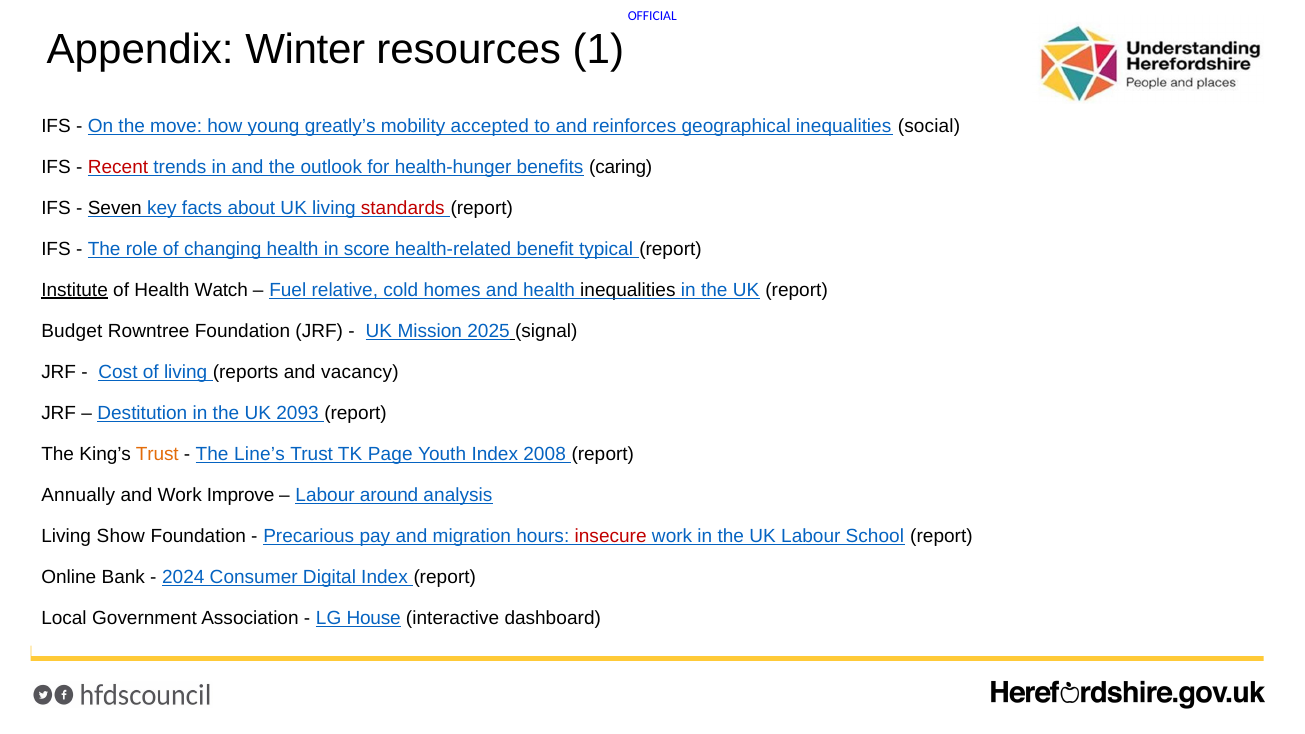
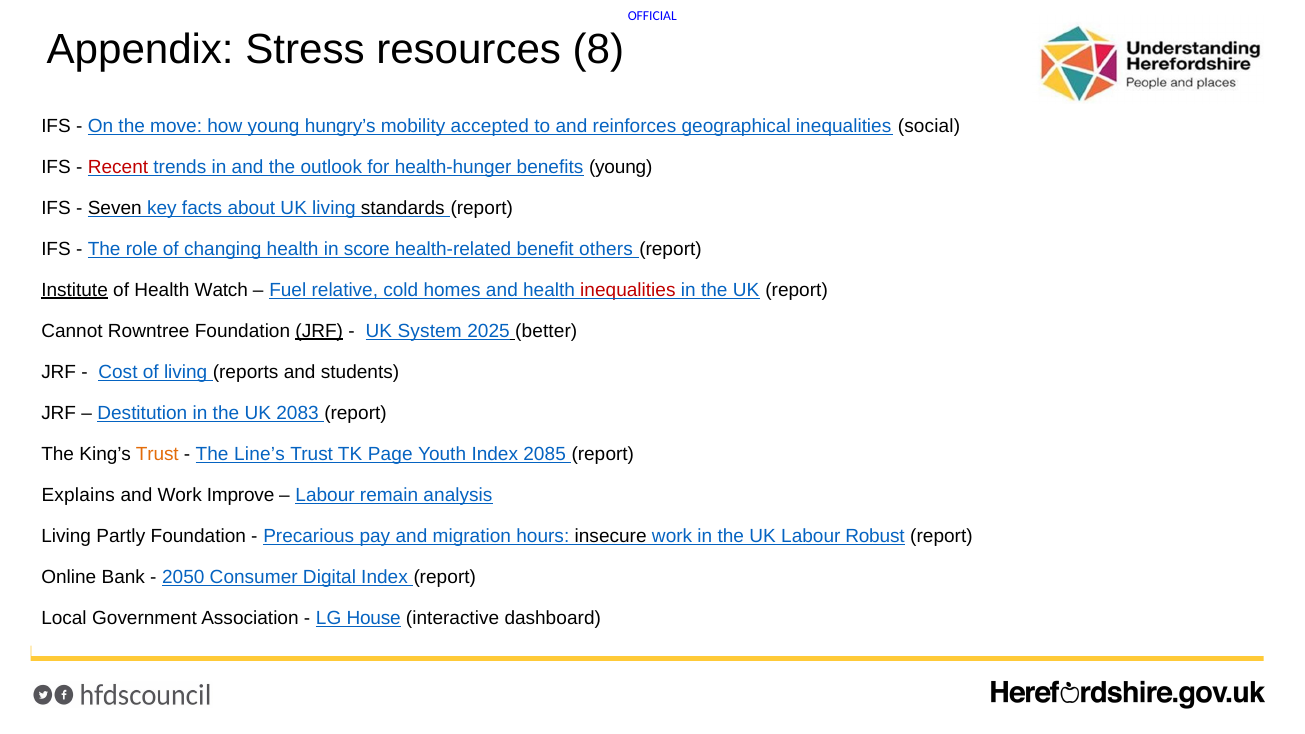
Winter: Winter -> Stress (305, 50)
1: 1 -> 8 (598, 50)
greatly’s: greatly’s -> hungry’s (340, 126)
benefits caring: caring -> young (621, 167)
standards colour: red -> black (403, 208)
typical: typical -> others (606, 249)
inequalities colour: black -> red (628, 290)
Budget: Budget -> Cannot (72, 331)
JRF underline: none -> present (319, 331)
Mission: Mission -> System (430, 331)
signal: signal -> better (546, 331)
vacancy: vacancy -> students (360, 372)
2093: 2093 -> 2083 (298, 413)
2008: 2008 -> 2085 (545, 454)
Annually: Annually -> Explains (78, 495)
around: around -> remain (389, 495)
Show: Show -> Partly (121, 536)
insecure colour: red -> black (611, 536)
School: School -> Robust (875, 536)
2024: 2024 -> 2050 (183, 577)
